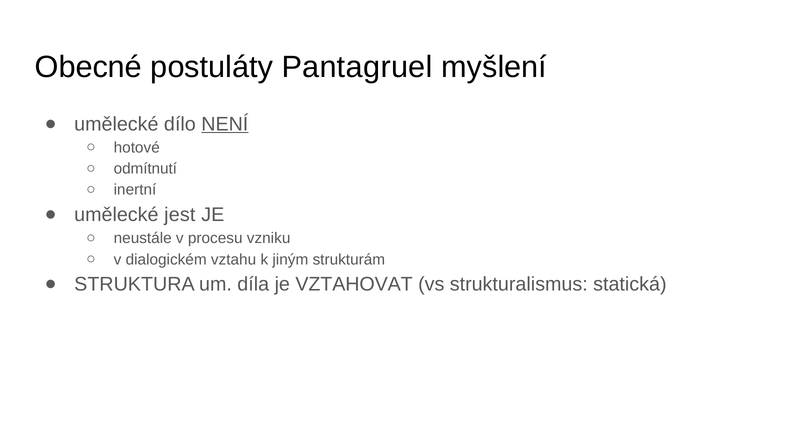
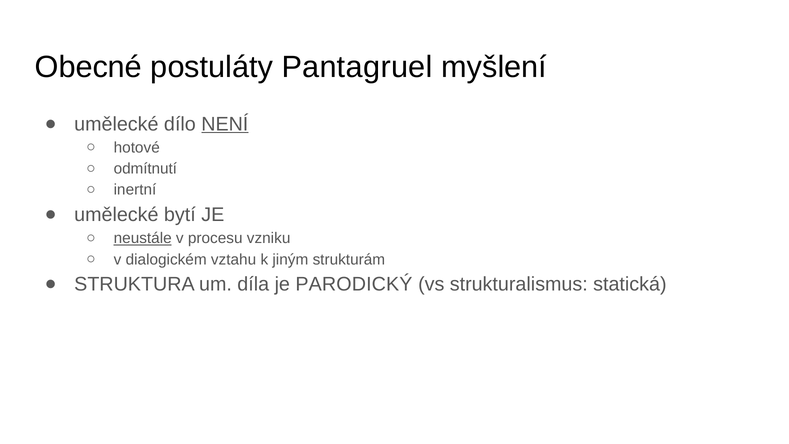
jest: jest -> bytí (180, 215)
neustále underline: none -> present (143, 238)
VZTAHOVAT: VZTAHOVAT -> PARODICKÝ (354, 284)
